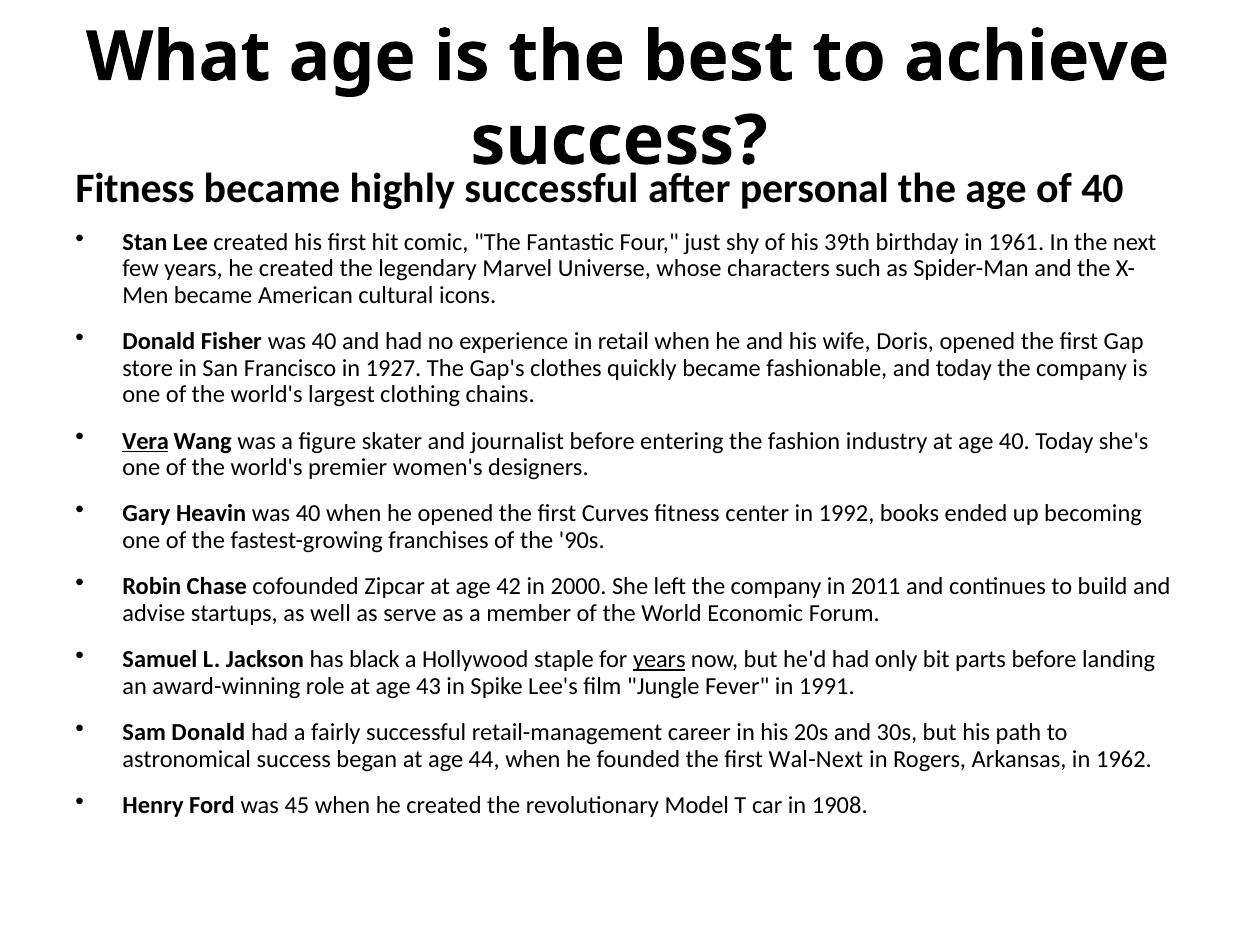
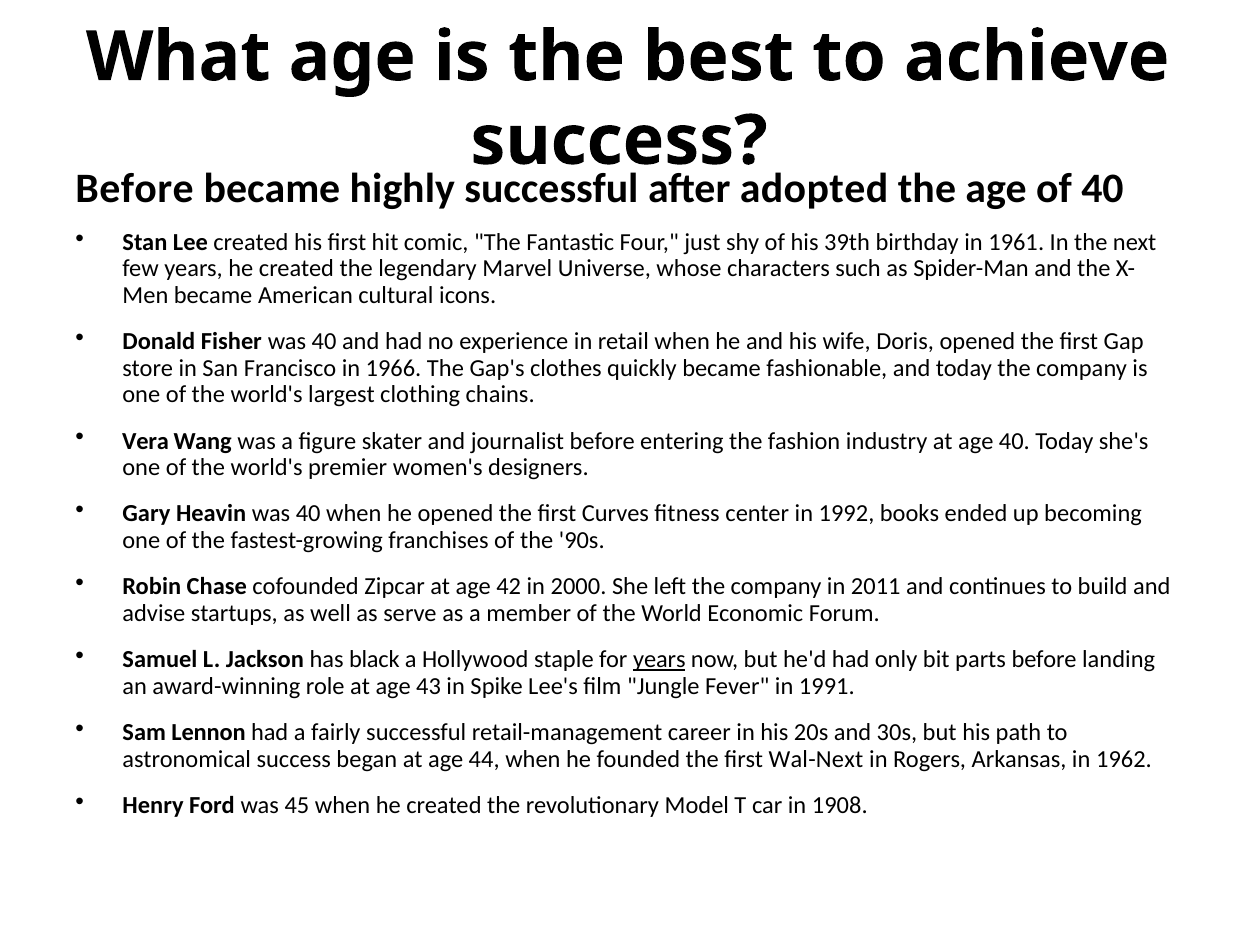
Fitness: Fitness -> Before (135, 189)
personal: personal -> adopted (814, 189)
1927: 1927 -> 1966 (394, 368)
Vera underline: present -> none (145, 441)
Sam Donald: Donald -> Lennon (209, 733)
